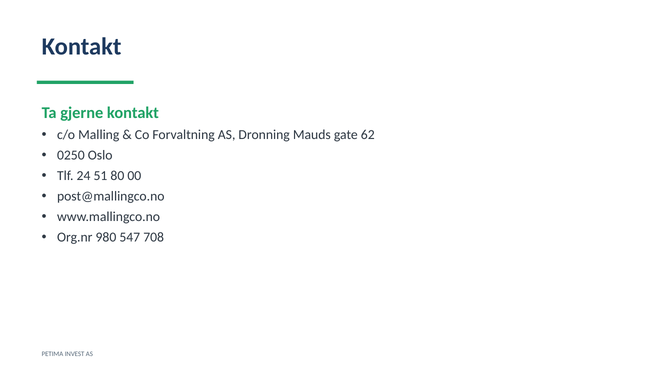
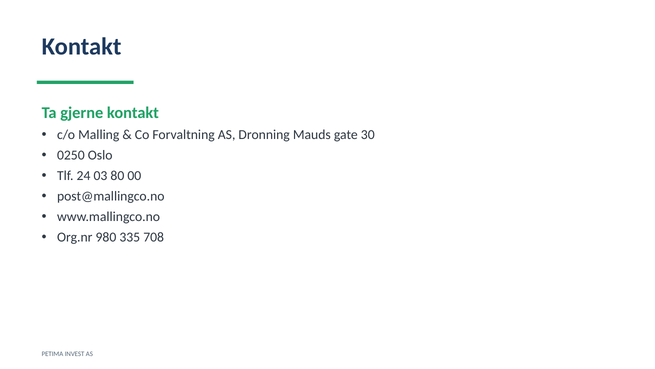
62: 62 -> 30 (368, 135)
51: 51 -> 03 (100, 176)
547: 547 -> 335 (130, 237)
